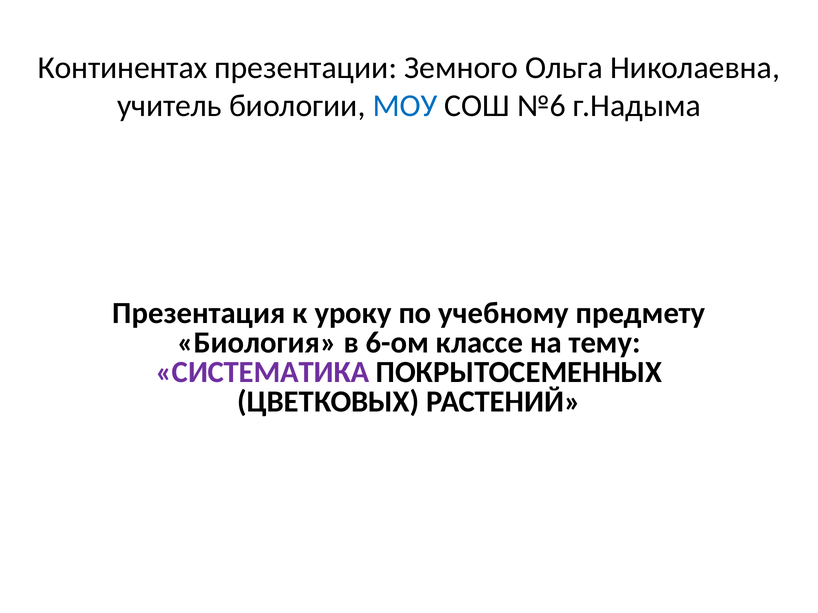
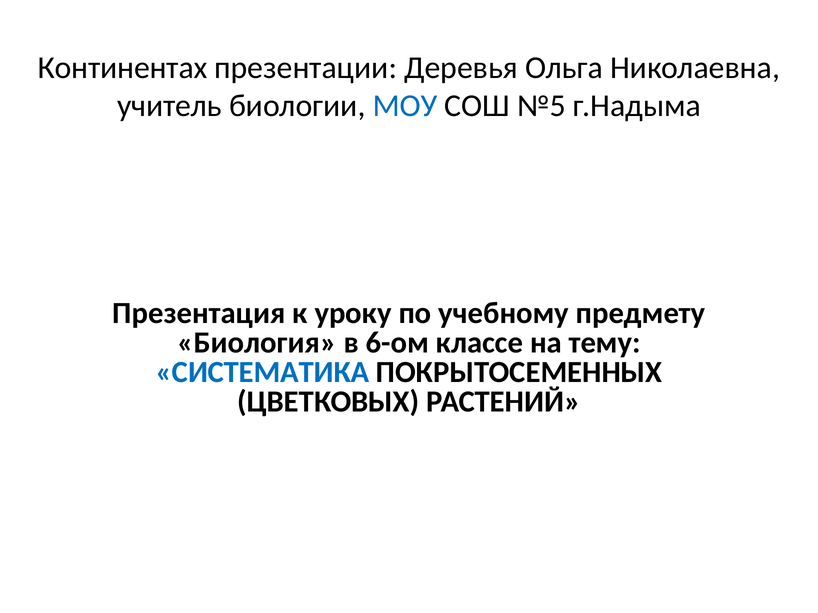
Земного: Земного -> Деревья (461, 68)
№6: №6 -> №5 (541, 106)
СИСТЕМАТИКА colour: purple -> blue (262, 372)
